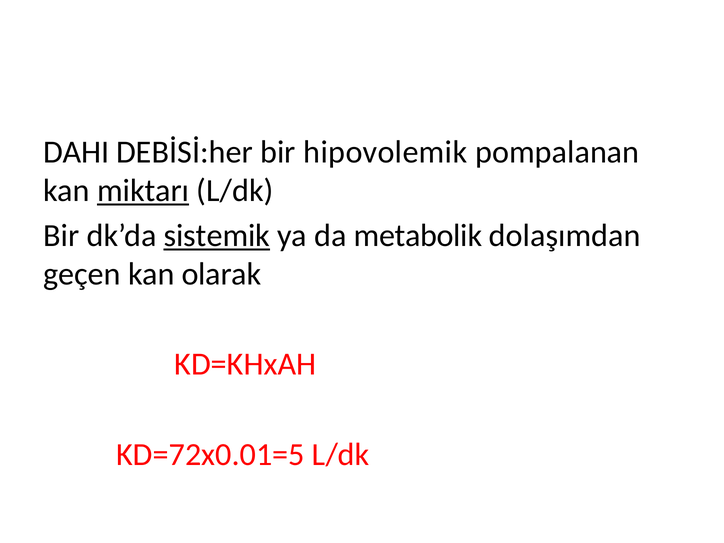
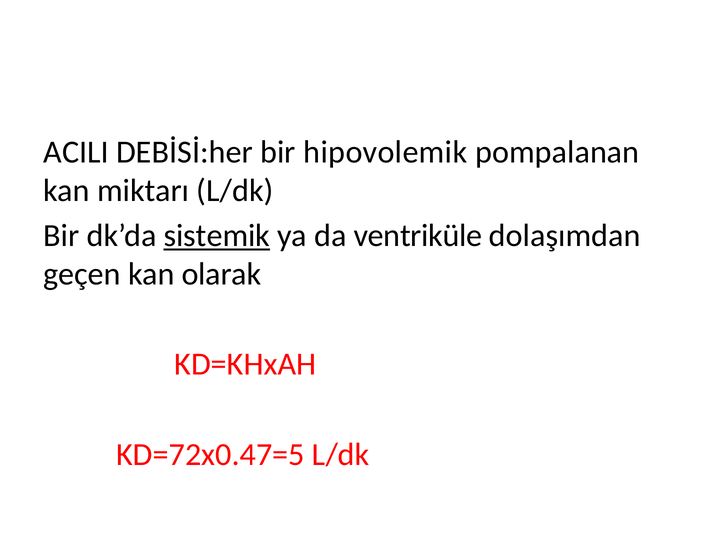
DAHI: DAHI -> ACILI (76, 152)
miktarı underline: present -> none (143, 191)
metabolik: metabolik -> ventriküle (418, 236)
KD=72x0.01=5: KD=72x0.01=5 -> KD=72x0.47=5 (210, 454)
